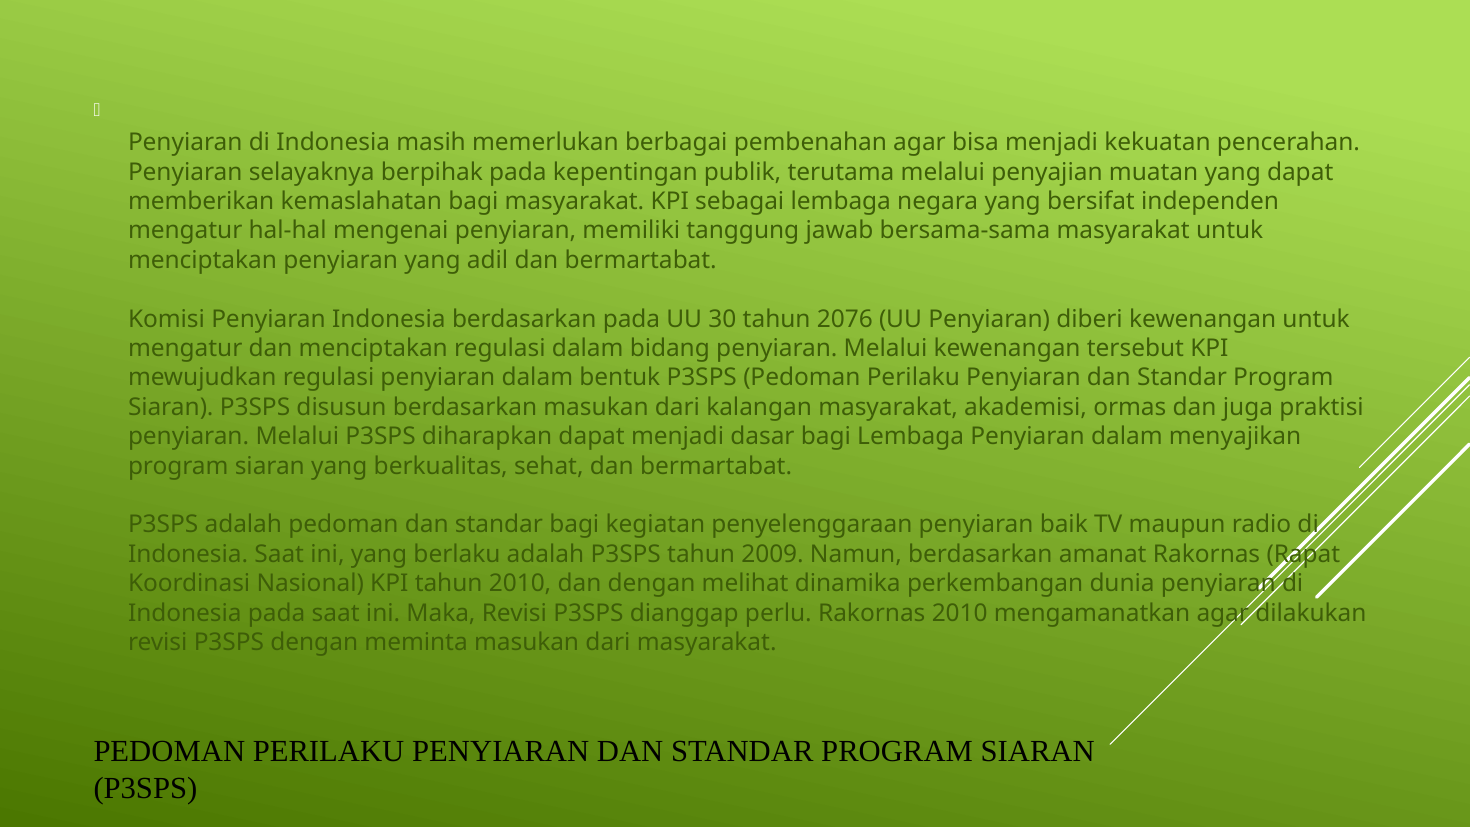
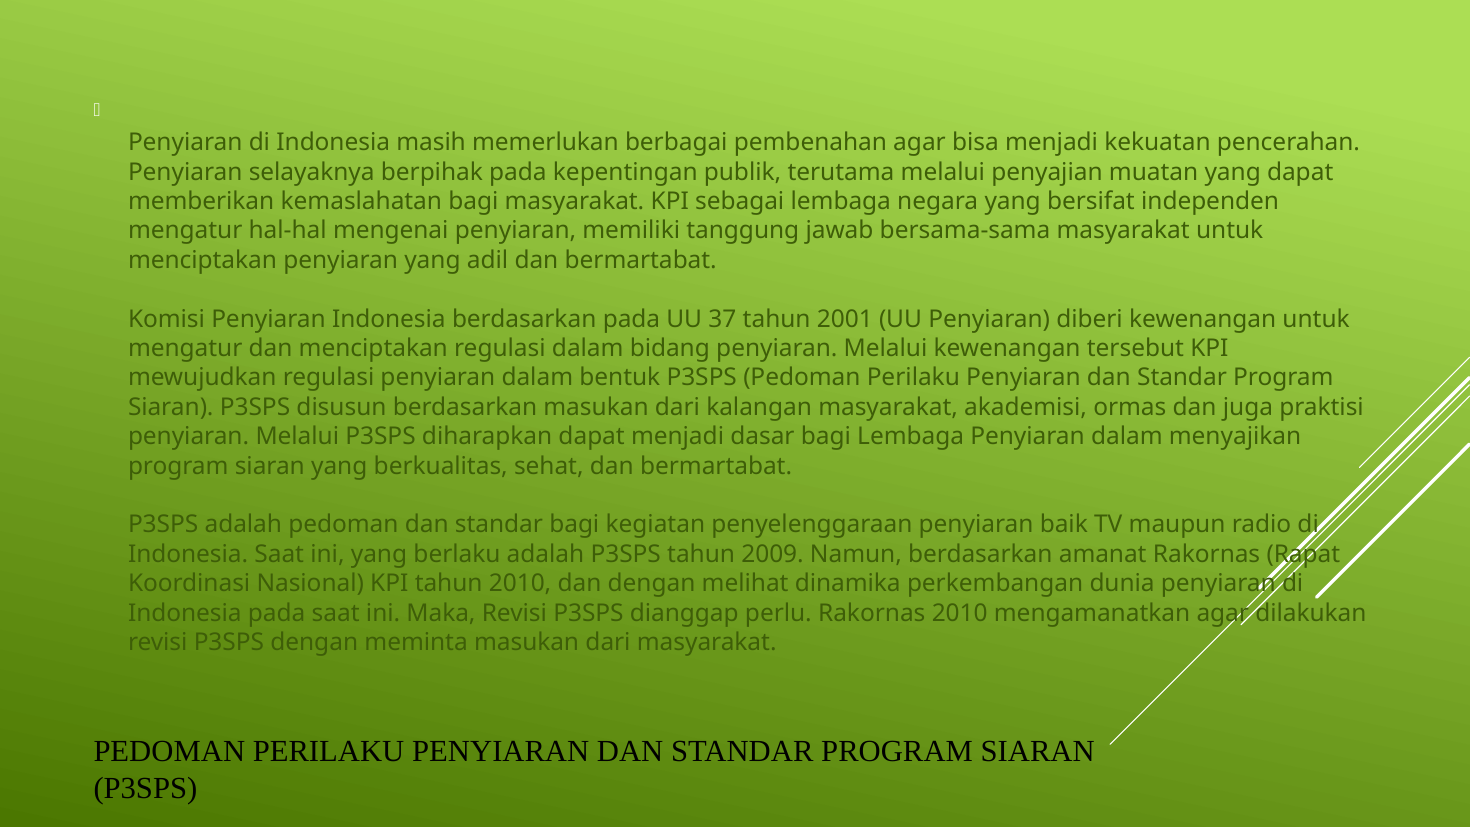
30: 30 -> 37 (722, 319)
2076: 2076 -> 2001 (845, 319)
